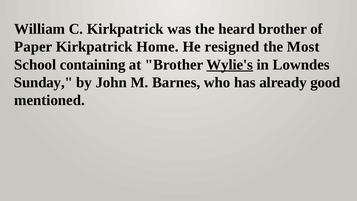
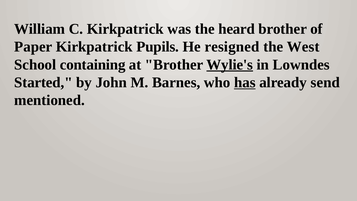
Home: Home -> Pupils (158, 47)
Most: Most -> West (303, 47)
Sunday: Sunday -> Started (43, 82)
has underline: none -> present (245, 82)
good: good -> send (325, 82)
